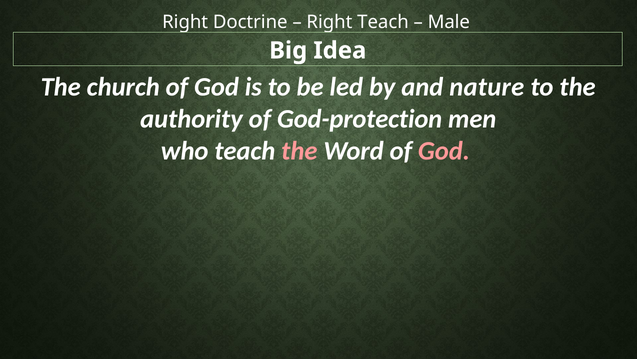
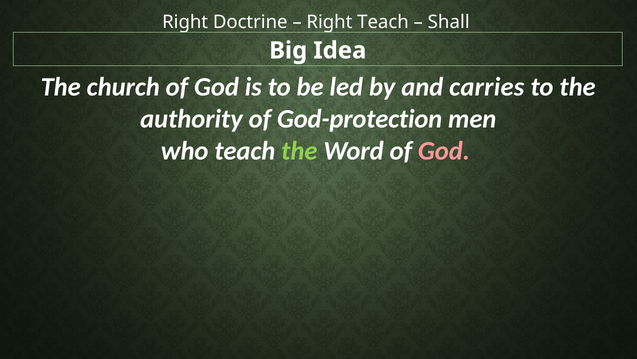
Male: Male -> Shall (449, 22)
nature: nature -> carries (487, 87)
the colour: pink -> light green (299, 151)
